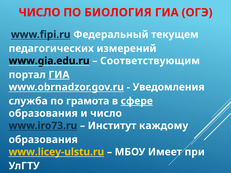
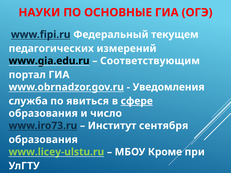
ЧИСЛО: ЧИСЛО -> НАУКИ (39, 13)
БИОЛОГИЯ: БИОЛОГИЯ -> ОСНОВНЫЕ (118, 13)
ГИА underline: present -> none (59, 75)
грамота: грамота -> явиться (88, 101)
каждому: каждому -> сентября (164, 126)
www.licey-ulstu.ru colour: yellow -> light green (56, 152)
Имеет: Имеет -> Кроме (165, 152)
